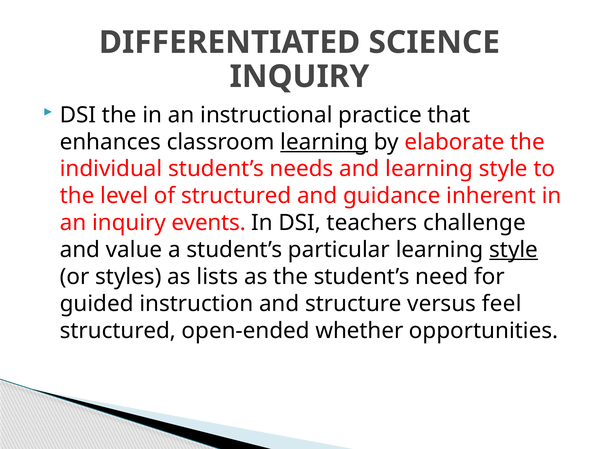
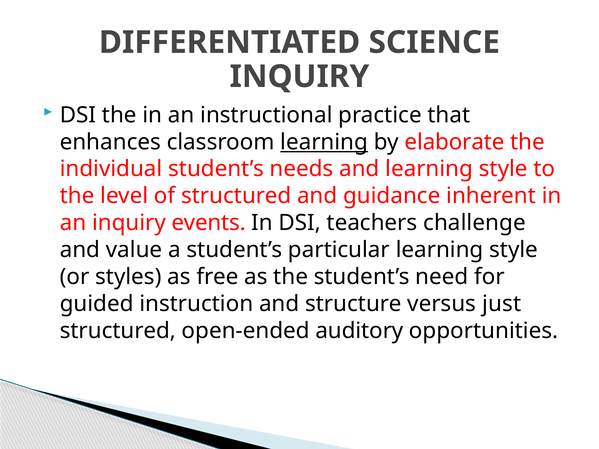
style underline: present -> none (514, 250)
lists: lists -> free (217, 277)
feel: feel -> just (502, 304)
whether: whether -> auditory (359, 331)
